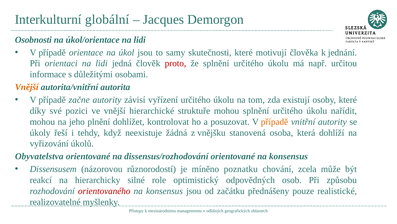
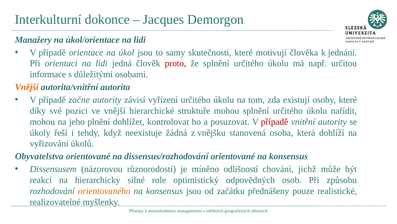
globální: globální -> dokonce (107, 19)
Osobnosti: Osobnosti -> Manažery (33, 40)
případě colour: orange -> red (275, 121)
poznatku: poznatku -> odlišností (241, 169)
zcela: zcela -> jichž (307, 169)
orientovaného colour: red -> orange (104, 191)
